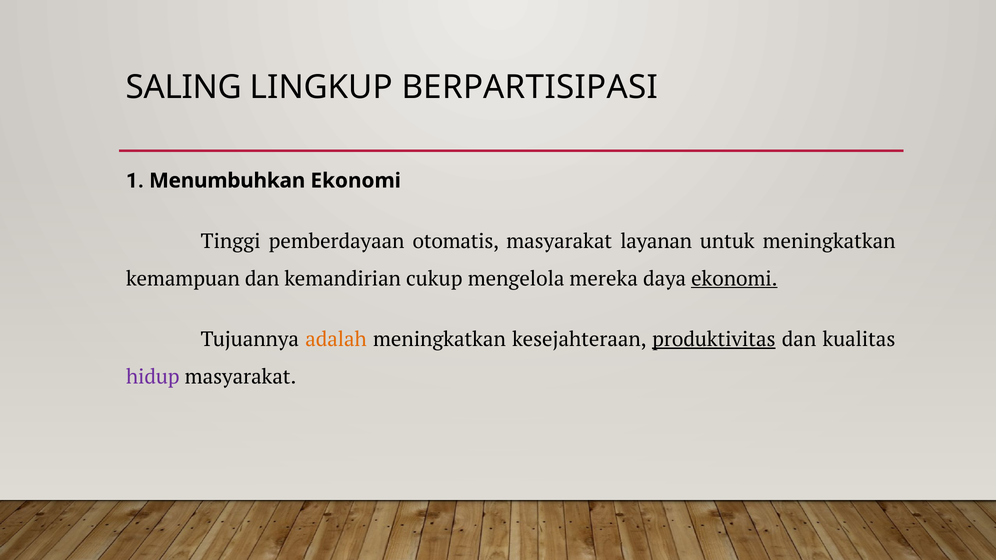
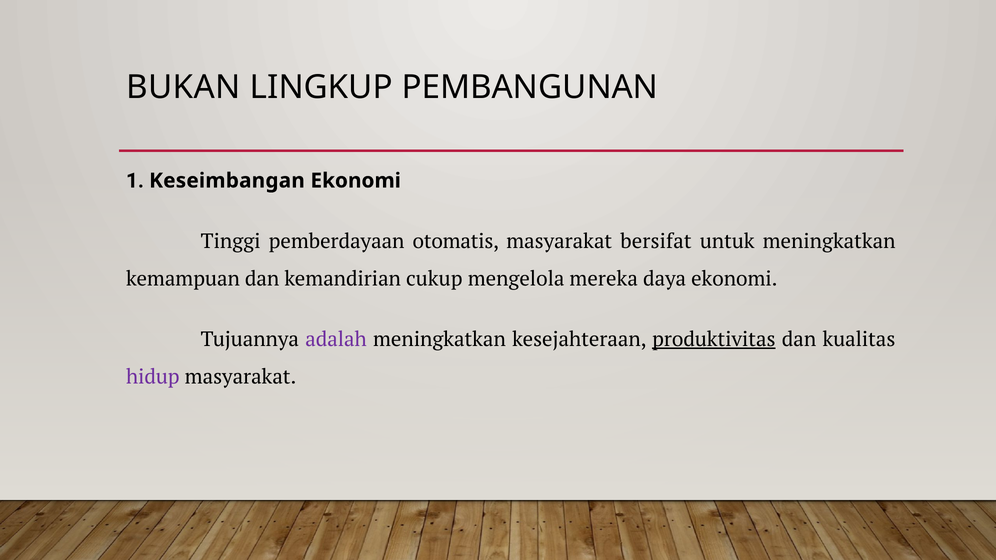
SALING: SALING -> BUKAN (183, 87)
BERPARTISIPASI: BERPARTISIPASI -> PEMBANGUNAN (530, 87)
Menumbuhkan: Menumbuhkan -> Keseimbangan (227, 181)
layanan: layanan -> bersifat (656, 241)
ekonomi underline: present -> none (734, 279)
adalah colour: orange -> purple (336, 339)
